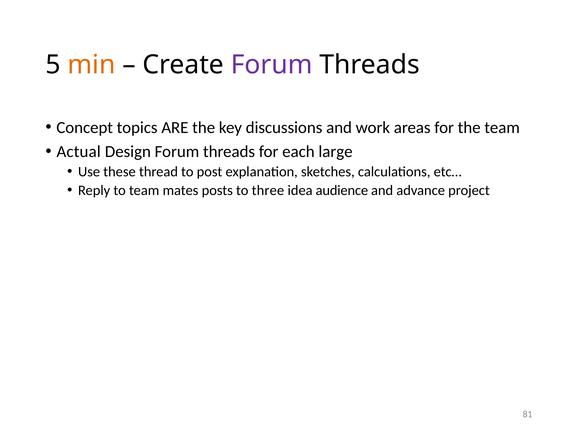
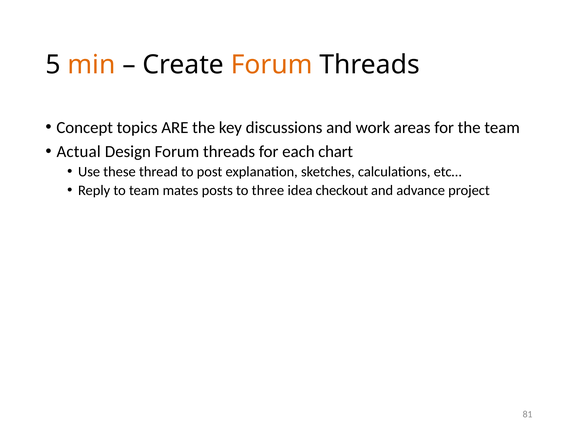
Forum colour: purple -> orange (272, 65)
large: large -> chart (336, 152)
audience: audience -> checkout (342, 190)
